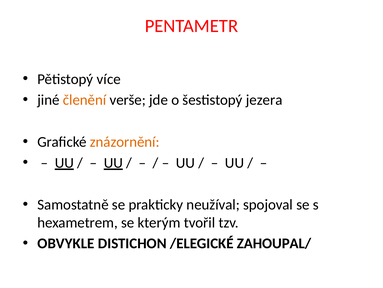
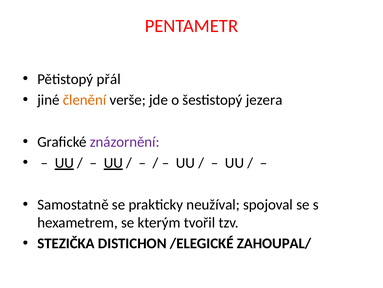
více: více -> přál (109, 79)
znázornění colour: orange -> purple (125, 142)
OBVYKLE: OBVYKLE -> STEZIČKA (66, 243)
